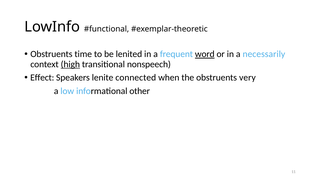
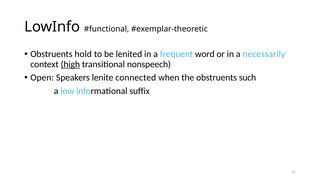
time: time -> hold (83, 54)
word underline: present -> none (205, 54)
Effect: Effect -> Open (42, 78)
very: very -> such (248, 78)
other: other -> suffix (140, 91)
